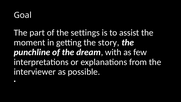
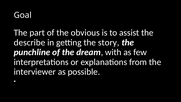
settings: settings -> obvious (85, 33)
moment: moment -> describe (30, 42)
